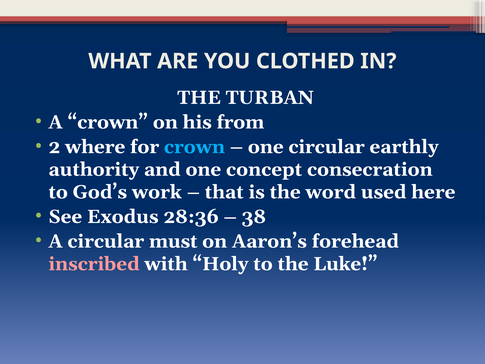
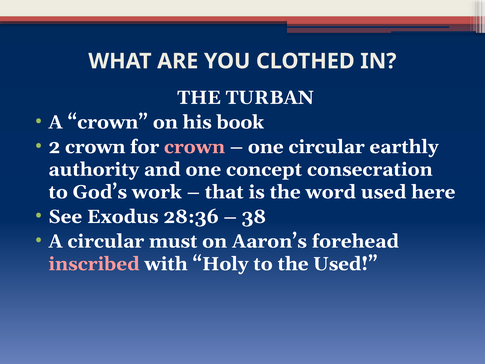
from: from -> book (240, 122)
2 where: where -> crown (95, 147)
crown colour: light blue -> pink (194, 147)
the Luke: Luke -> Used (346, 264)
